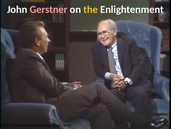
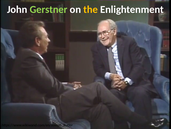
Gerstner colour: pink -> light green (49, 9)
